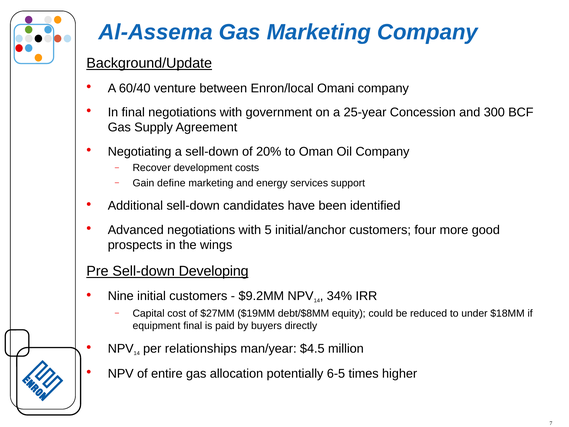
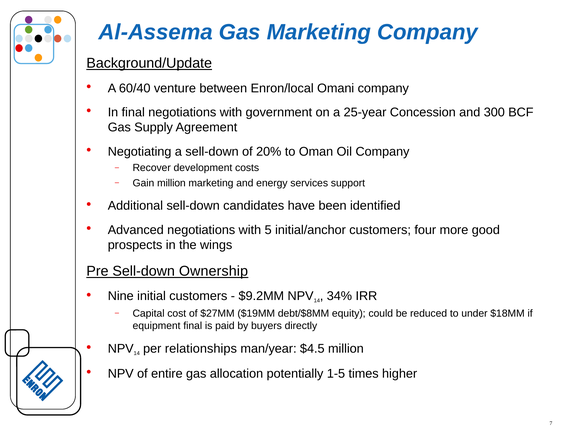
Gain define: define -> million (171, 183)
Developing: Developing -> Ownership (213, 271)
6-5: 6-5 -> 1-5 (336, 373)
